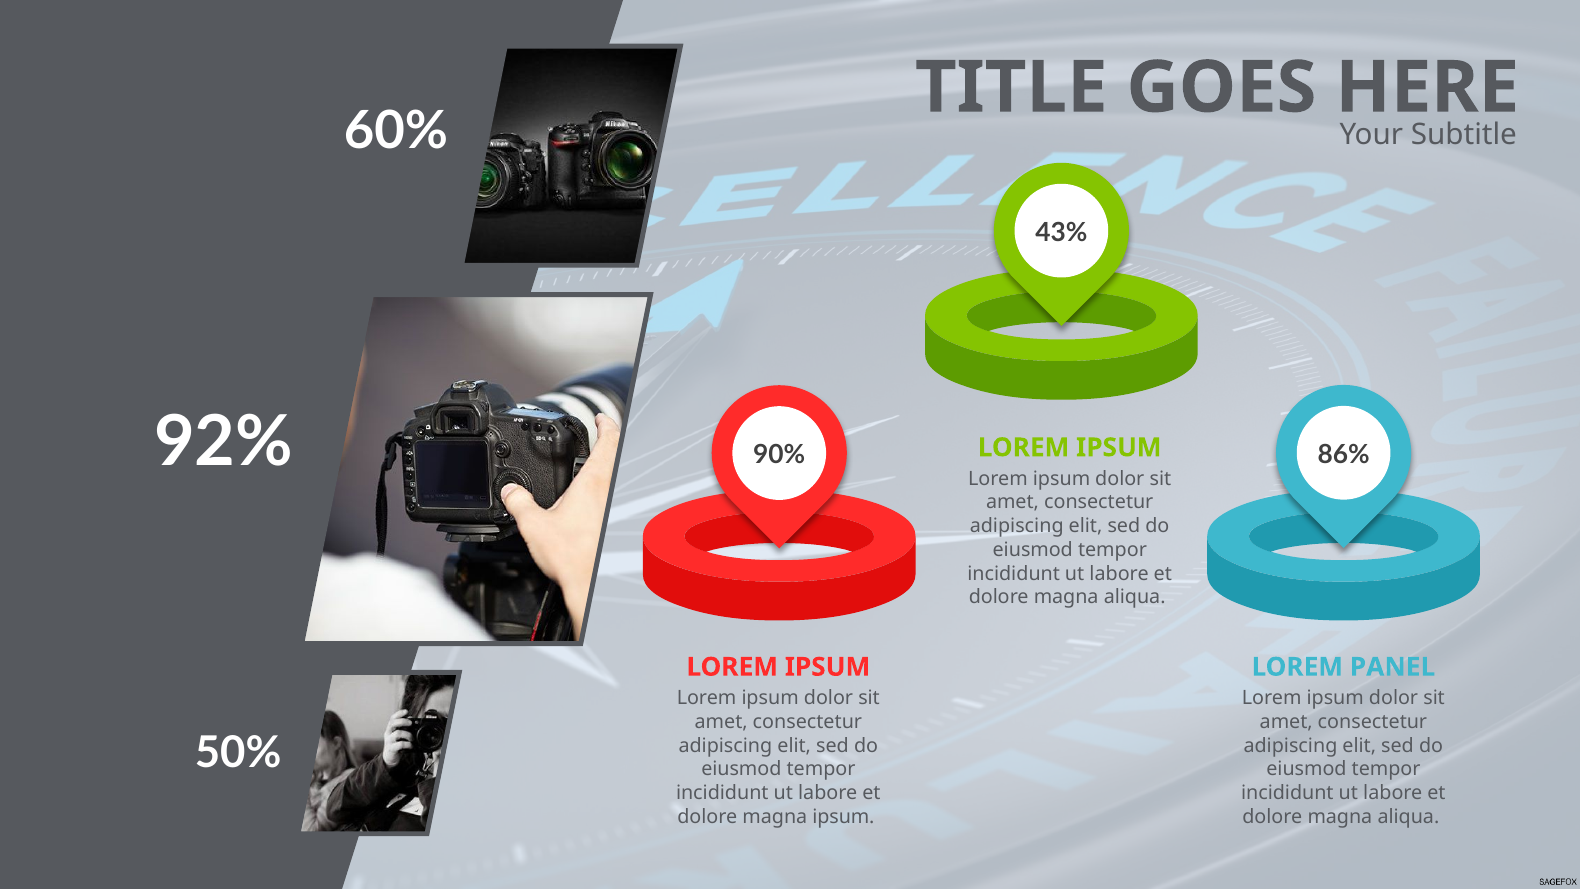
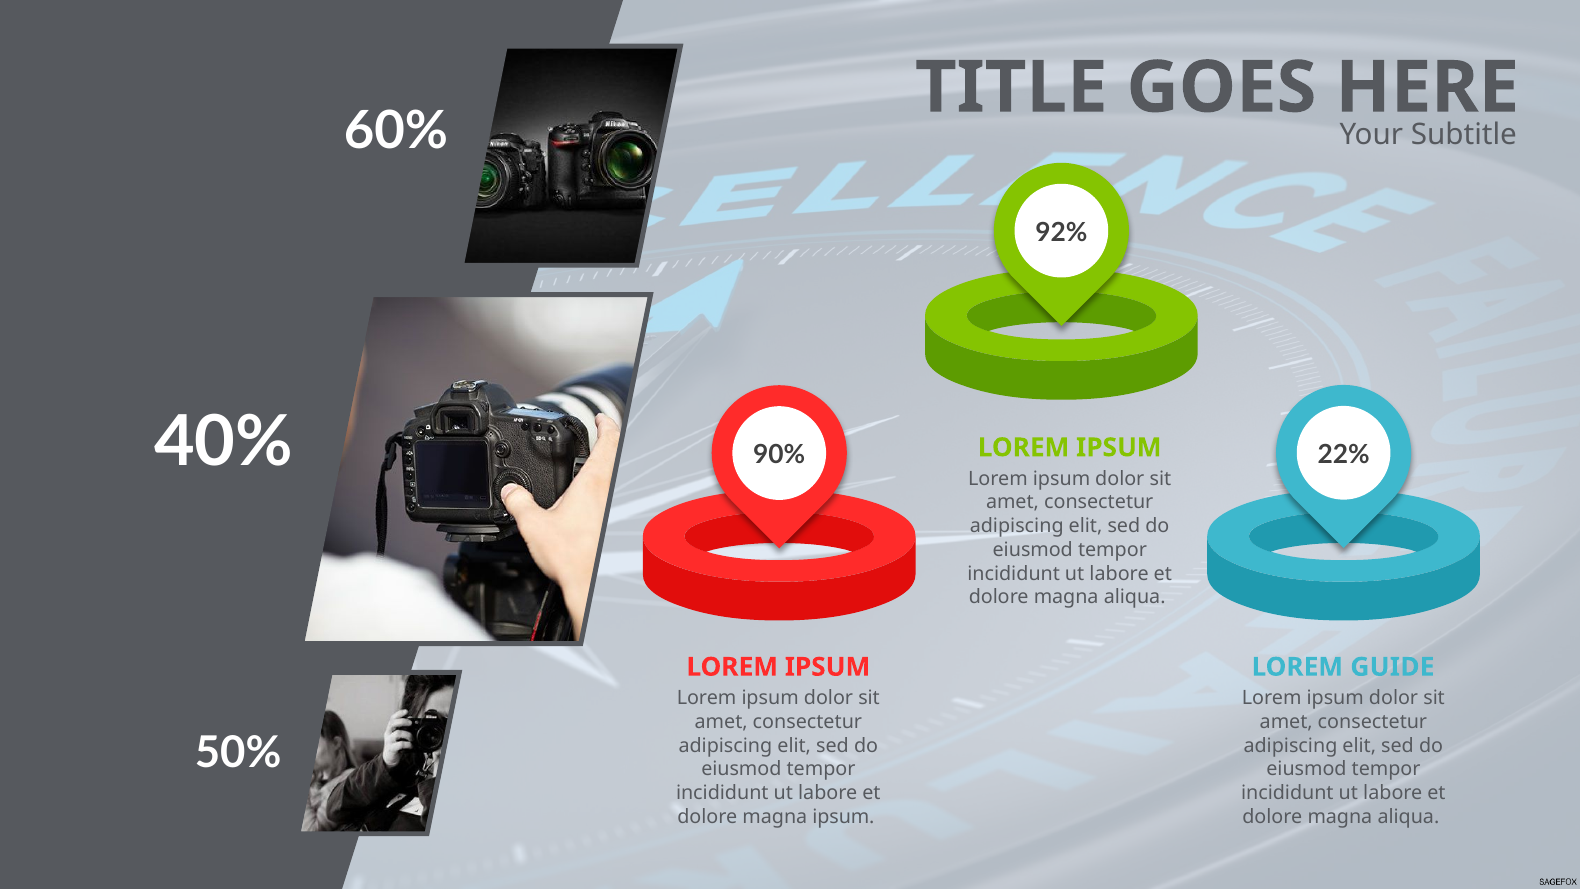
43%: 43% -> 92% (1061, 232)
92%: 92% -> 40% (224, 442)
86%: 86% -> 22% (1344, 454)
PANEL: PANEL -> GUIDE (1392, 667)
